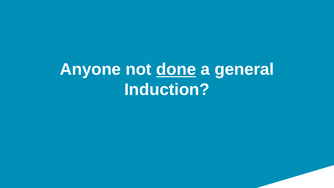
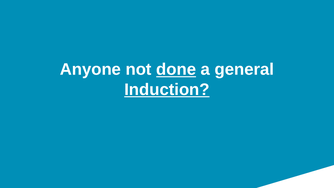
Induction underline: none -> present (167, 89)
